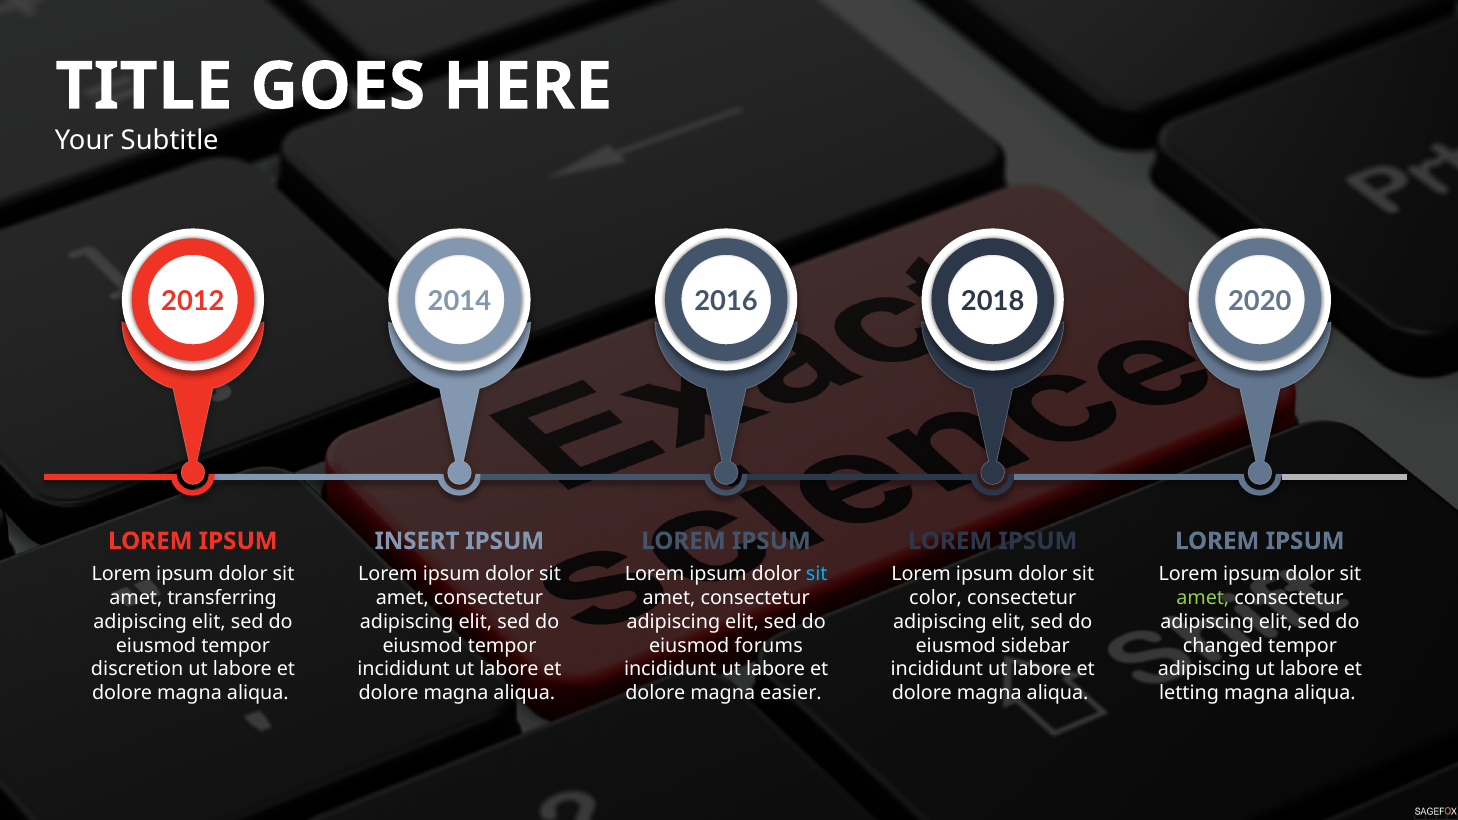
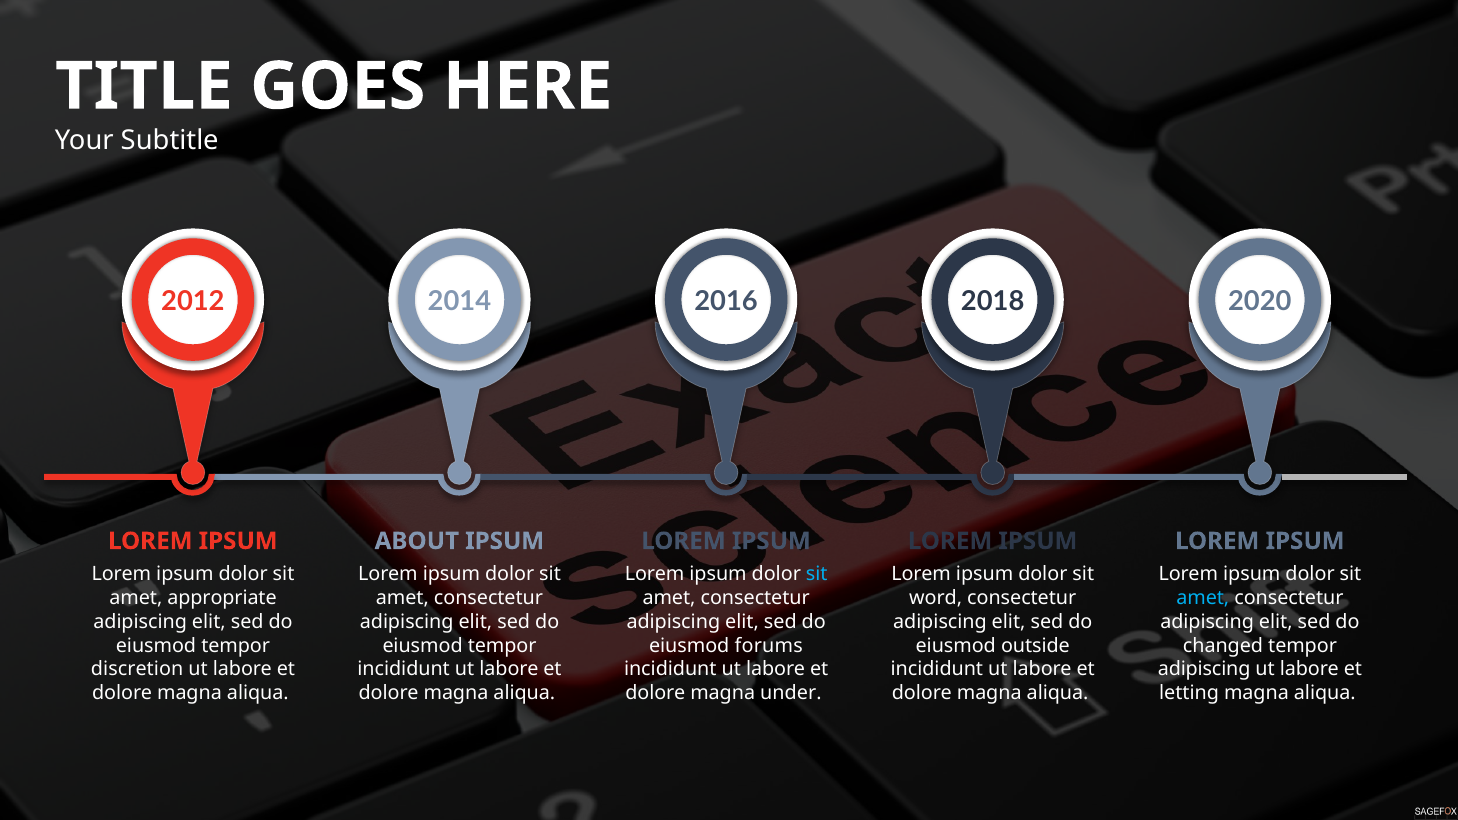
INSERT: INSERT -> ABOUT (417, 541)
transferring: transferring -> appropriate (222, 598)
color: color -> word (936, 598)
amet colour: light green -> light blue (1203, 598)
sidebar: sidebar -> outside (1035, 646)
easier: easier -> under (791, 693)
